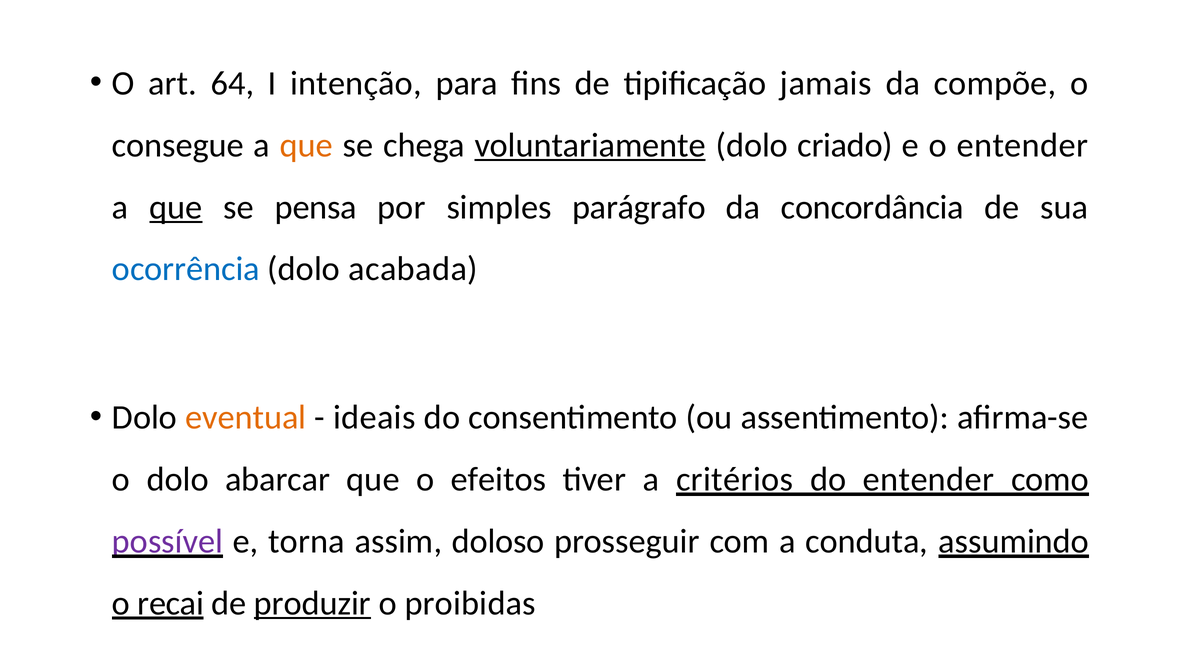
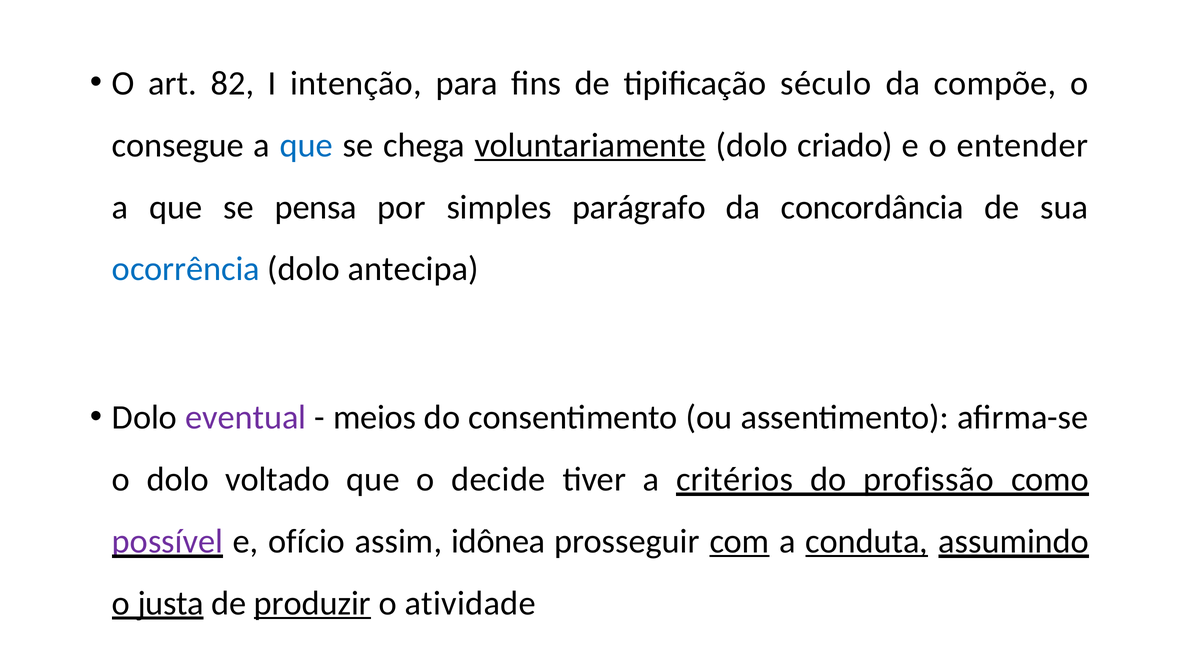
64: 64 -> 82 (232, 83)
jamais: jamais -> século (826, 83)
que colour: orange -> blue (306, 145)
que underline: present -> none (176, 207)
acabada: acabada -> antecipa (413, 269)
eventual colour: orange -> purple (246, 418)
ideais: ideais -> meios (375, 418)
abarcar: abarcar -> voltado (278, 480)
efeitos: efeitos -> decide (498, 480)
do entender: entender -> profissão (929, 480)
torna: torna -> ofício (307, 542)
doloso: doloso -> idônea (498, 542)
com underline: none -> present (739, 542)
conduta underline: none -> present (867, 542)
recai: recai -> justa (171, 603)
proibidas: proibidas -> atividade (470, 603)
